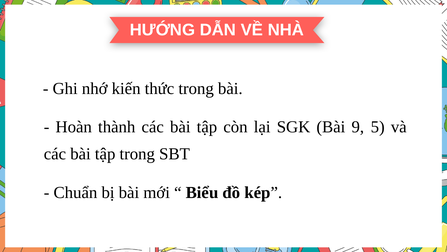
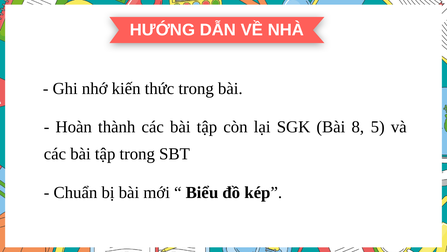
9: 9 -> 8 (358, 127)
